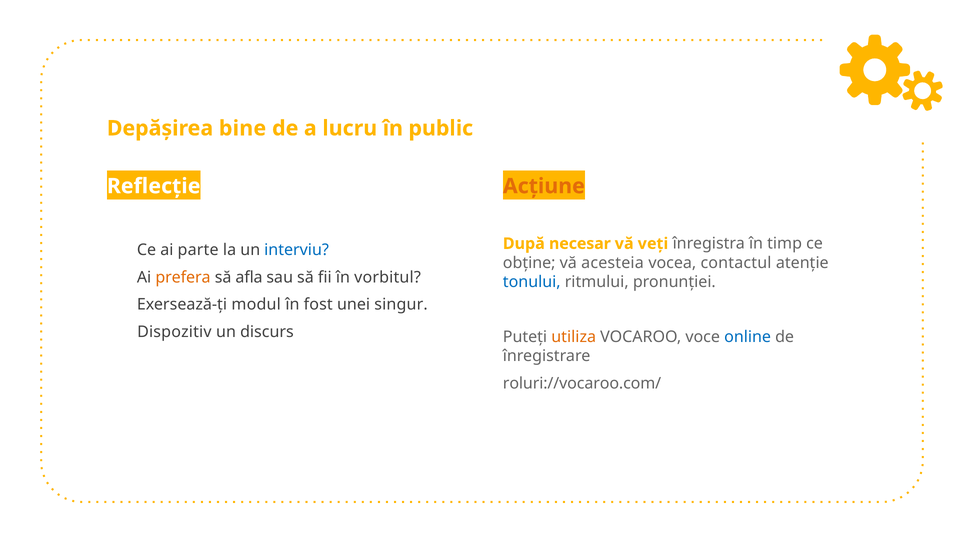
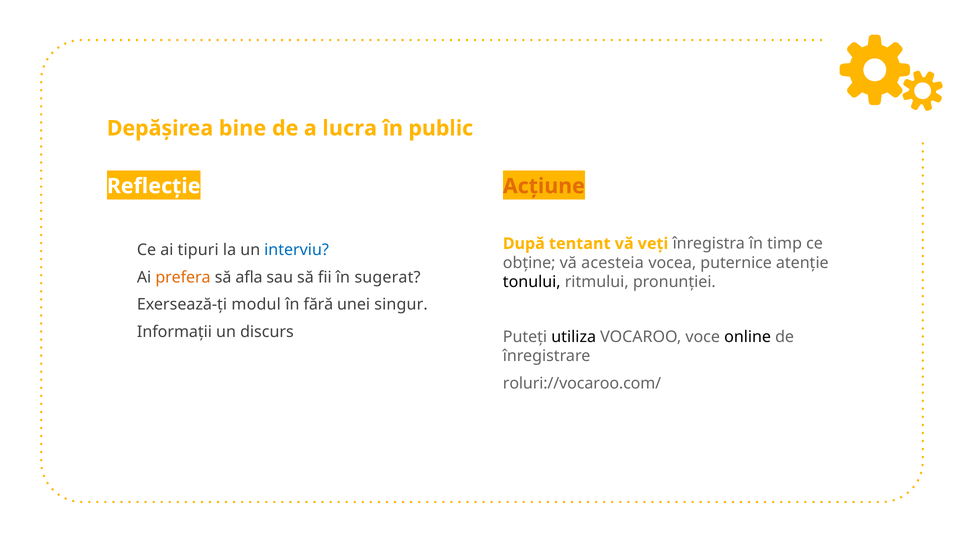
lucru: lucru -> lucra (350, 128)
necesar: necesar -> tentant (580, 244)
parte: parte -> tipuri (198, 250)
contactul: contactul -> puternice (736, 263)
vorbitul: vorbitul -> sugerat (388, 277)
tonului colour: blue -> black (532, 282)
fost: fost -> fără (318, 305)
Dispozitiv: Dispozitiv -> Informații (174, 332)
utiliza colour: orange -> black (574, 337)
online colour: blue -> black (748, 337)
